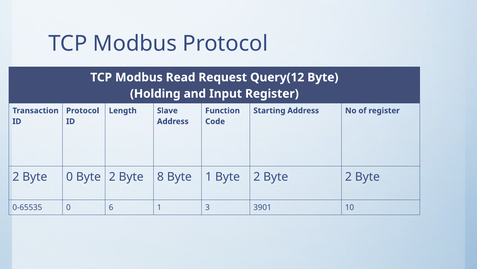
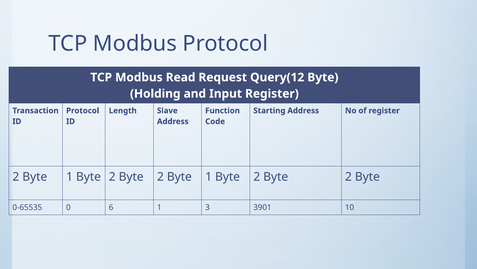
0: 0 -> 1 (70, 177)
8: 8 -> 2 (160, 177)
